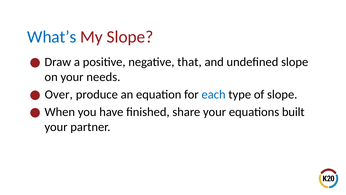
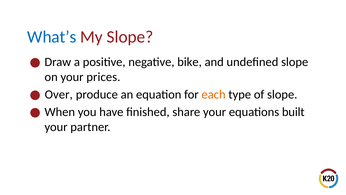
that: that -> bike (190, 62)
needs: needs -> prices (103, 77)
each colour: blue -> orange (214, 94)
